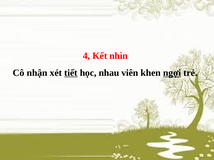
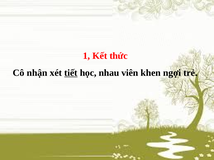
4: 4 -> 1 (86, 56)
nhìn: nhìn -> thức (119, 56)
ngợi underline: present -> none (172, 73)
